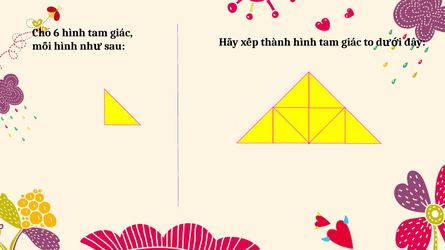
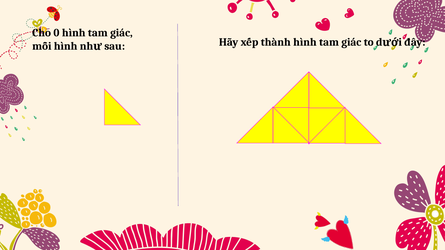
6: 6 -> 0 (56, 33)
